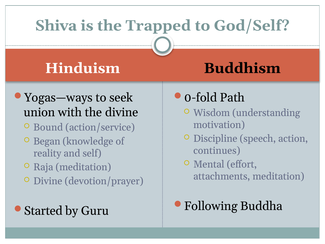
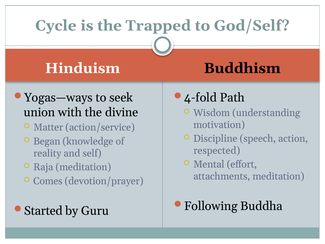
Shiva: Shiva -> Cycle (56, 26)
0-fold: 0-fold -> 4-fold (201, 98)
Bound: Bound -> Matter (48, 127)
continues: continues -> respected (217, 150)
Divine: Divine -> Comes (48, 181)
